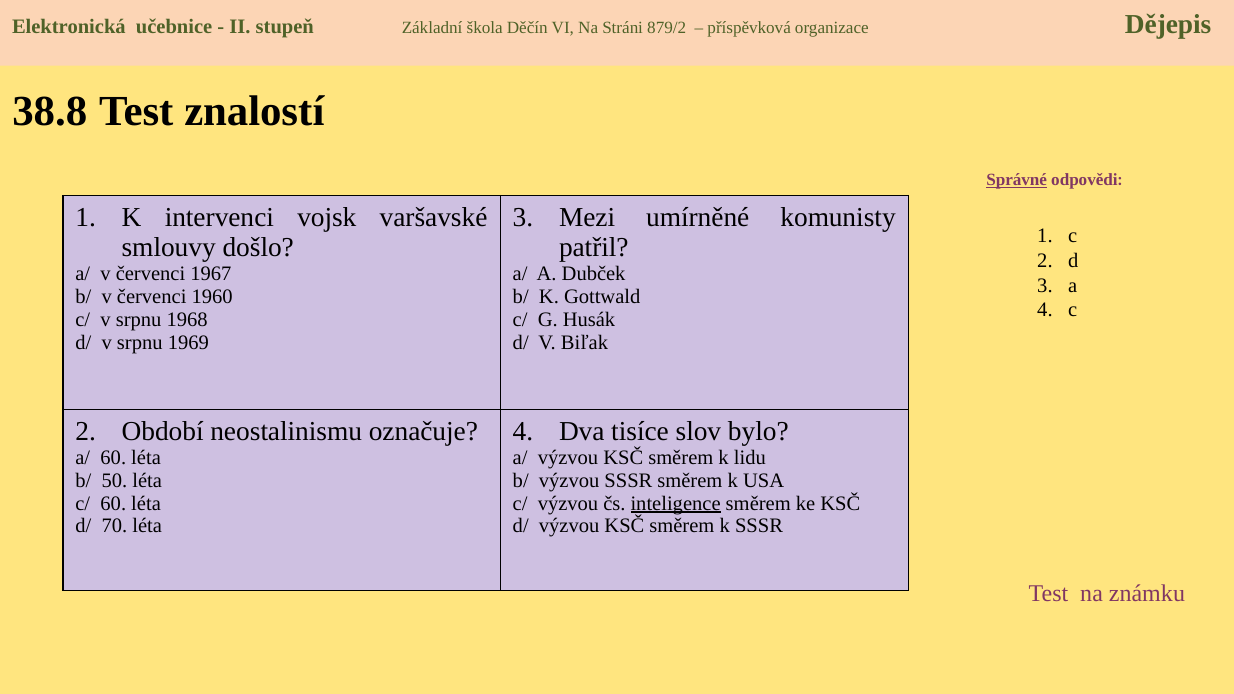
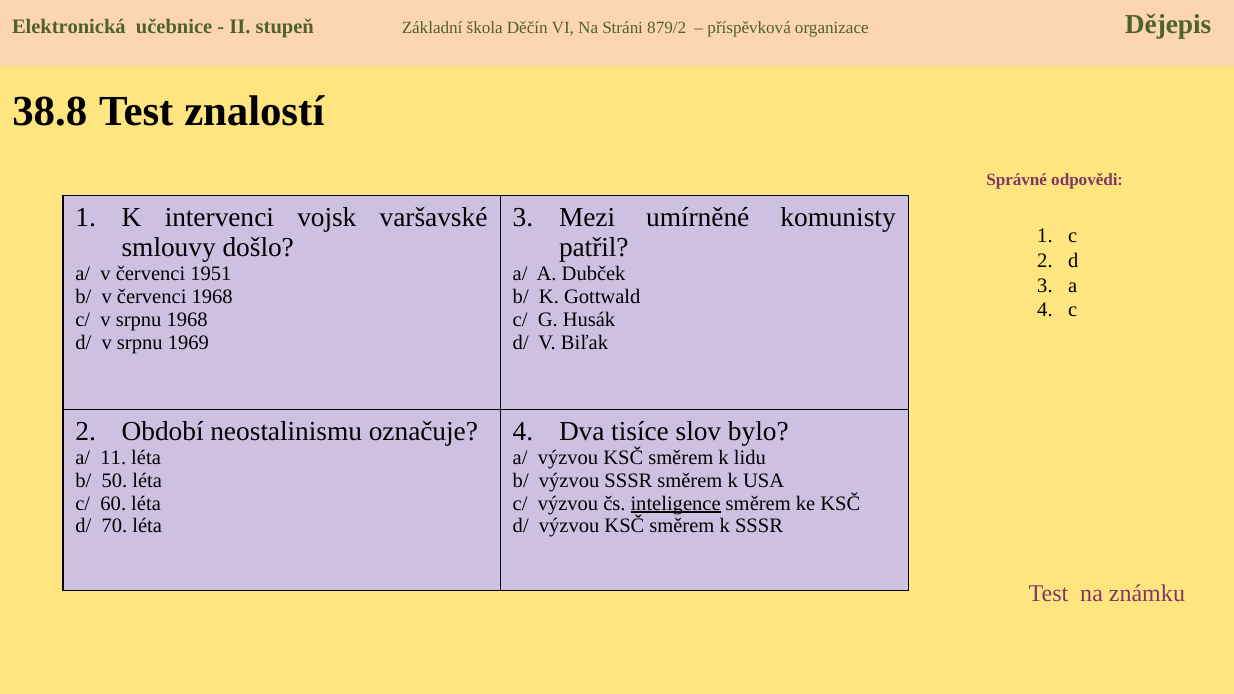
Správné underline: present -> none (1017, 180)
1967: 1967 -> 1951 (211, 274)
červenci 1960: 1960 -> 1968 (212, 297)
a/ 60: 60 -> 11 (113, 458)
